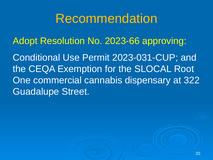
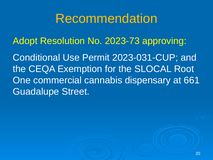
2023-66: 2023-66 -> 2023-73 (122, 41)
322: 322 -> 661 (192, 80)
